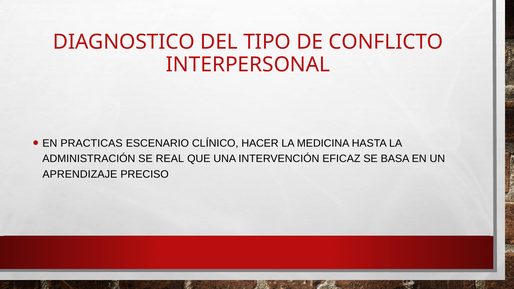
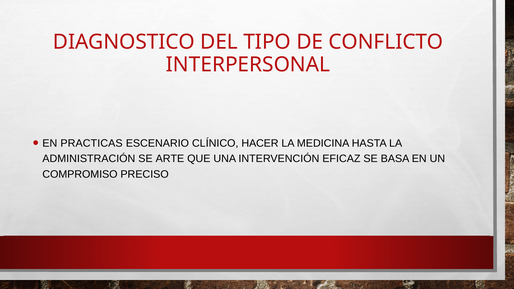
REAL: REAL -> ARTE (170, 159)
APRENDIZAJE: APRENDIZAJE -> COMPROMISO (80, 174)
